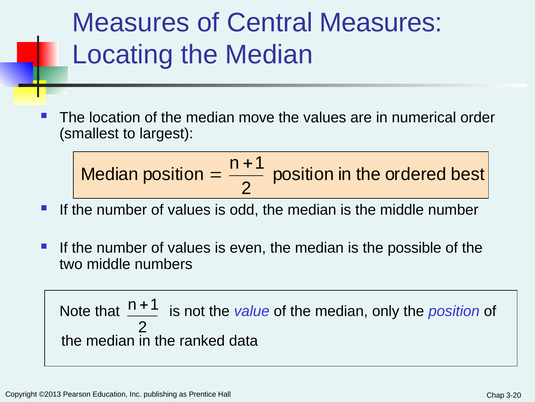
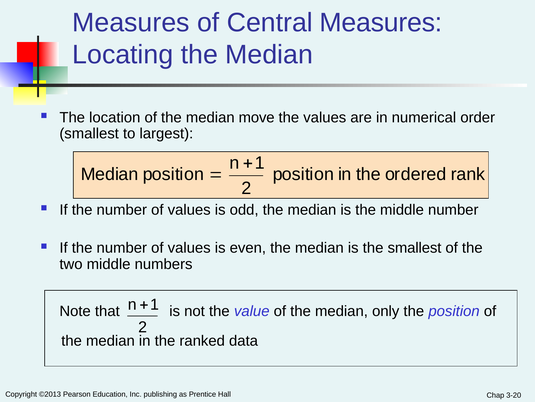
best: best -> rank (468, 174)
the possible: possible -> smallest (414, 248)
